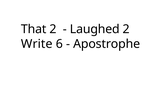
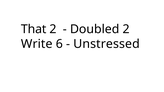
Laughed: Laughed -> Doubled (95, 29)
Apostrophe: Apostrophe -> Unstressed (107, 44)
